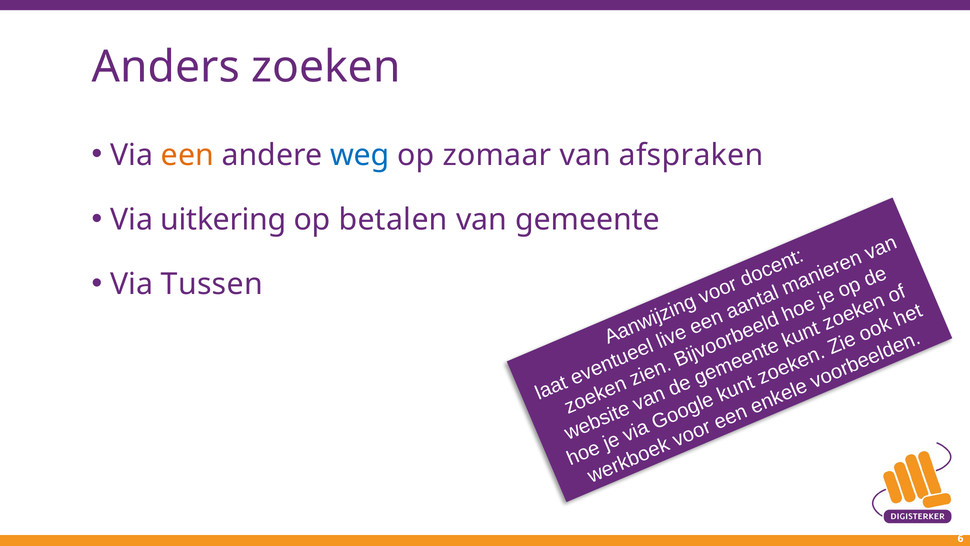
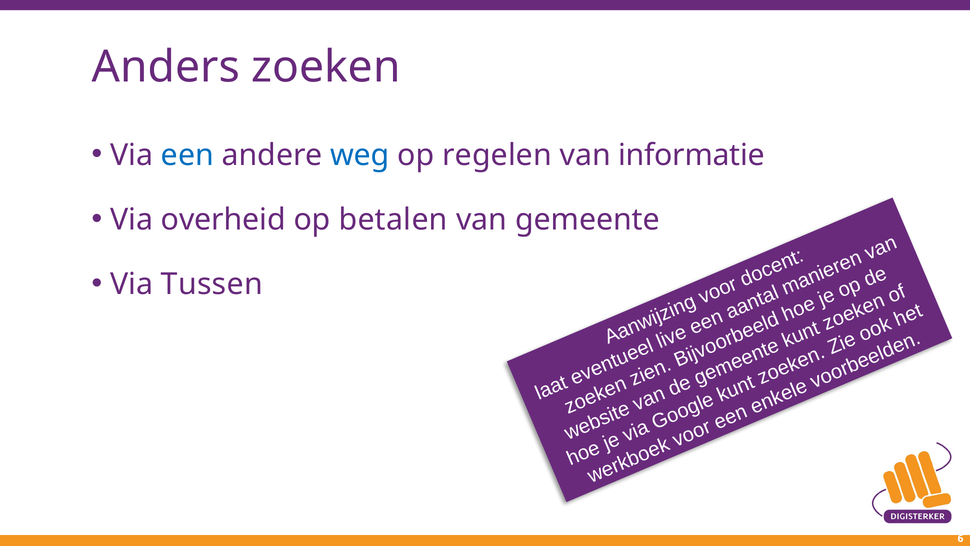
een colour: orange -> blue (187, 155)
zomaar: zomaar -> regelen (497, 155)
afspraken: afspraken -> informatie (691, 155)
uitkering: uitkering -> overheid (223, 220)
